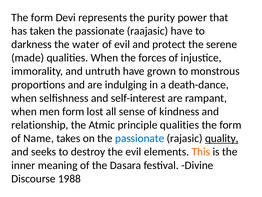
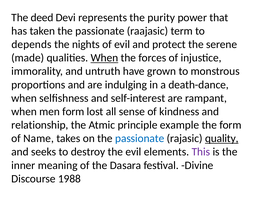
form: form -> deed (42, 17)
raajasic have: have -> term (182, 31)
darkness: darkness -> depends (31, 44)
water: water -> nights (86, 44)
When underline: none -> present (104, 58)
principle qualities: qualities -> example (180, 125)
This colour: orange -> purple (201, 151)
